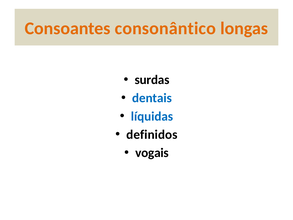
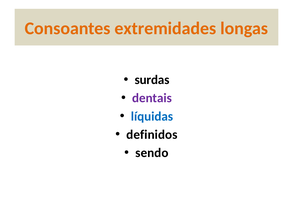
consonântico: consonântico -> extremidades (165, 28)
dentais colour: blue -> purple (152, 98)
vogais: vogais -> sendo (152, 153)
